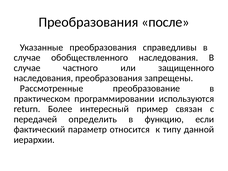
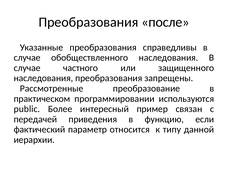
return: return -> public (27, 109)
определить: определить -> приведения (93, 119)
